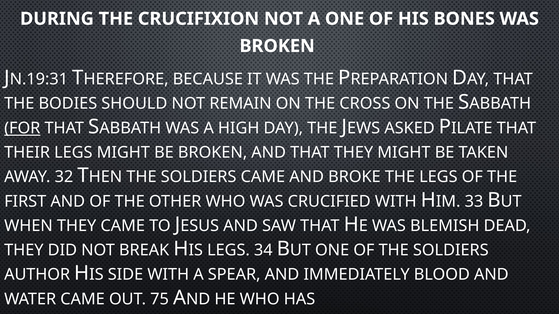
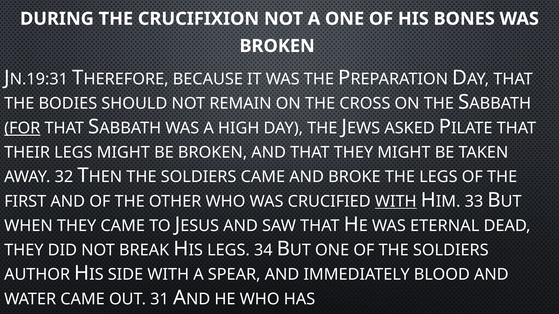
WITH underline: none -> present (396, 202)
BLEMISH: BLEMISH -> ETERNAL (445, 226)
75: 75 -> 31 (160, 299)
